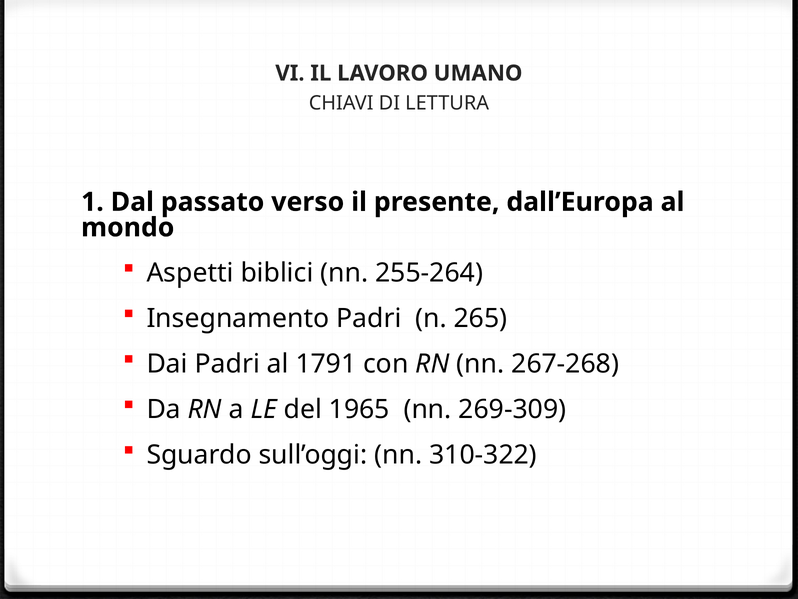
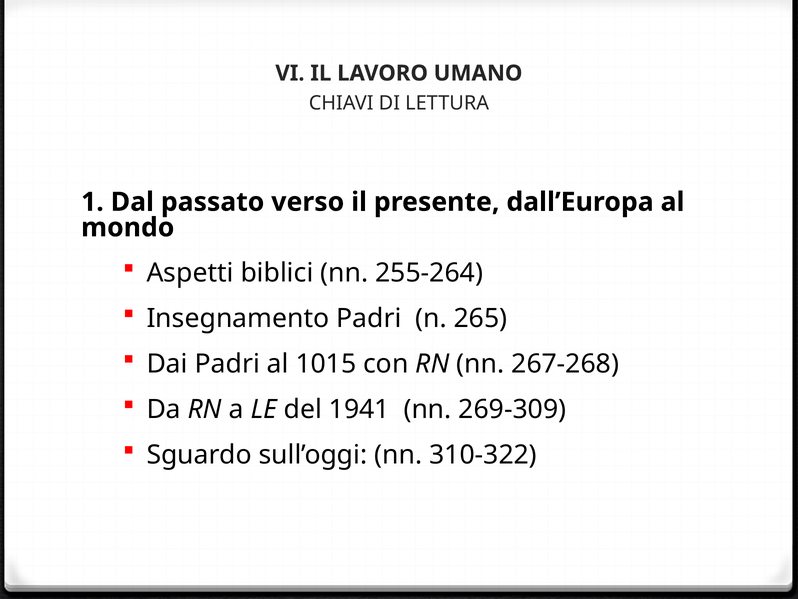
1791: 1791 -> 1015 (326, 364)
1965: 1965 -> 1941 (359, 409)
